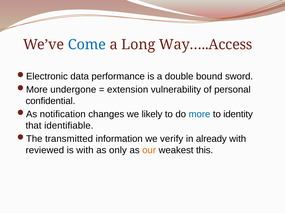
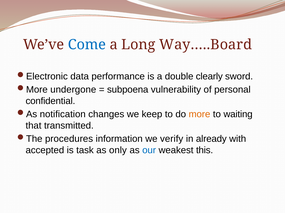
Way…..Access: Way…..Access -> Way…..Board (206, 45)
bound: bound -> clearly (209, 77)
extension: extension -> subpoena (128, 90)
likely: likely -> keep (152, 115)
more colour: blue -> orange (199, 115)
identity: identity -> waiting (238, 115)
identifiable: identifiable -> transmitted (69, 126)
transmitted: transmitted -> procedures (69, 139)
reviewed: reviewed -> accepted (45, 151)
is with: with -> task (85, 151)
our colour: orange -> blue (149, 151)
